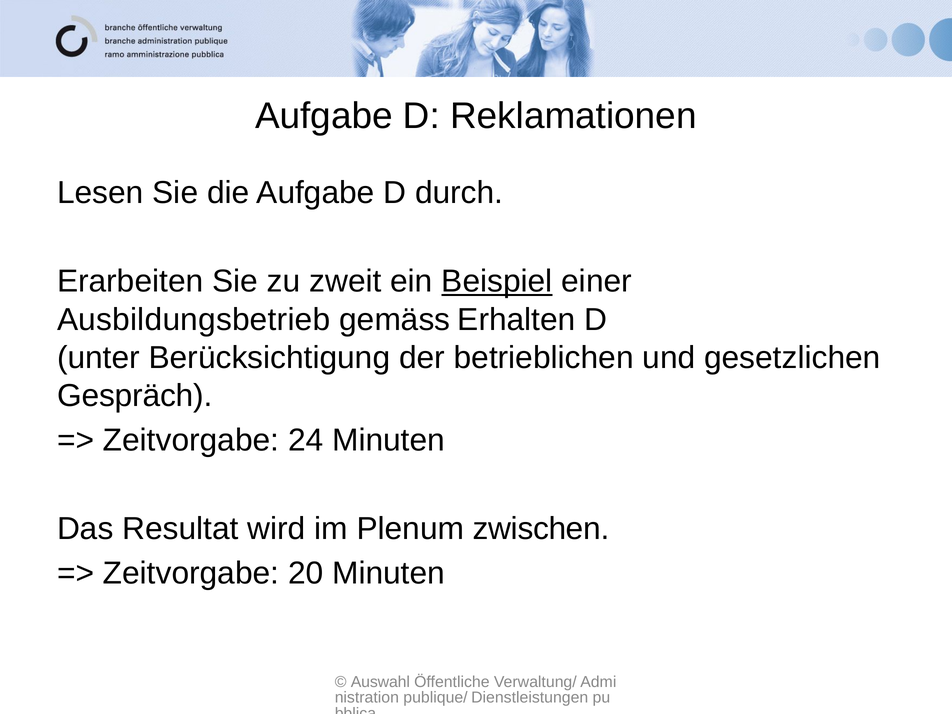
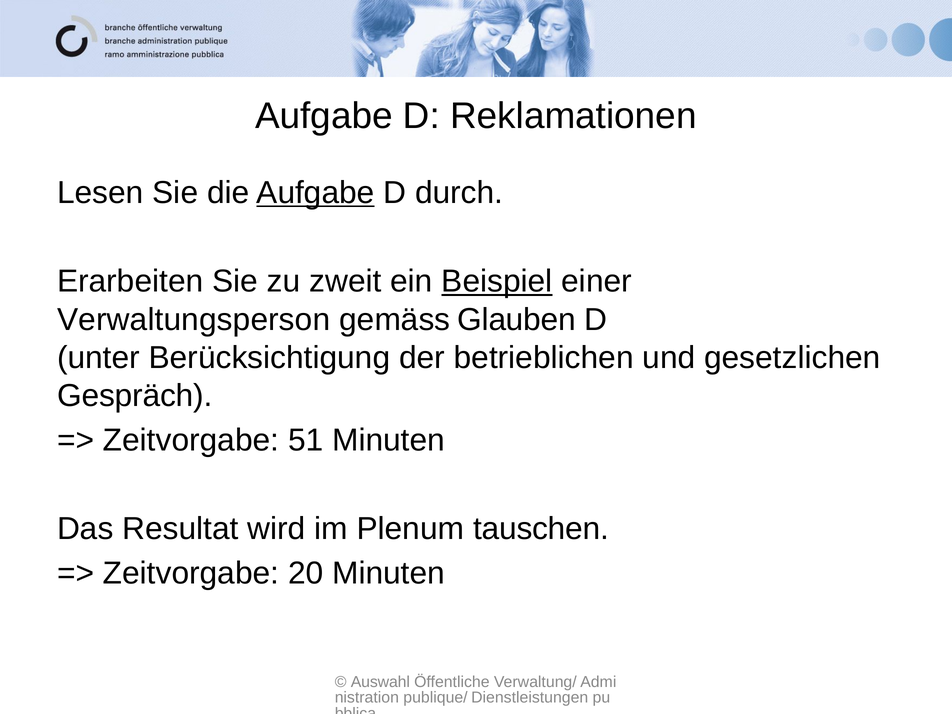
Aufgabe underline: none -> present (315, 193)
Ausbildungsbetrieb: Ausbildungsbetrieb -> Verwaltungsperson (194, 320)
Erhalten: Erhalten -> Glauben (517, 320)
24: 24 -> 51 (306, 440)
zwischen: zwischen -> tauschen (541, 529)
